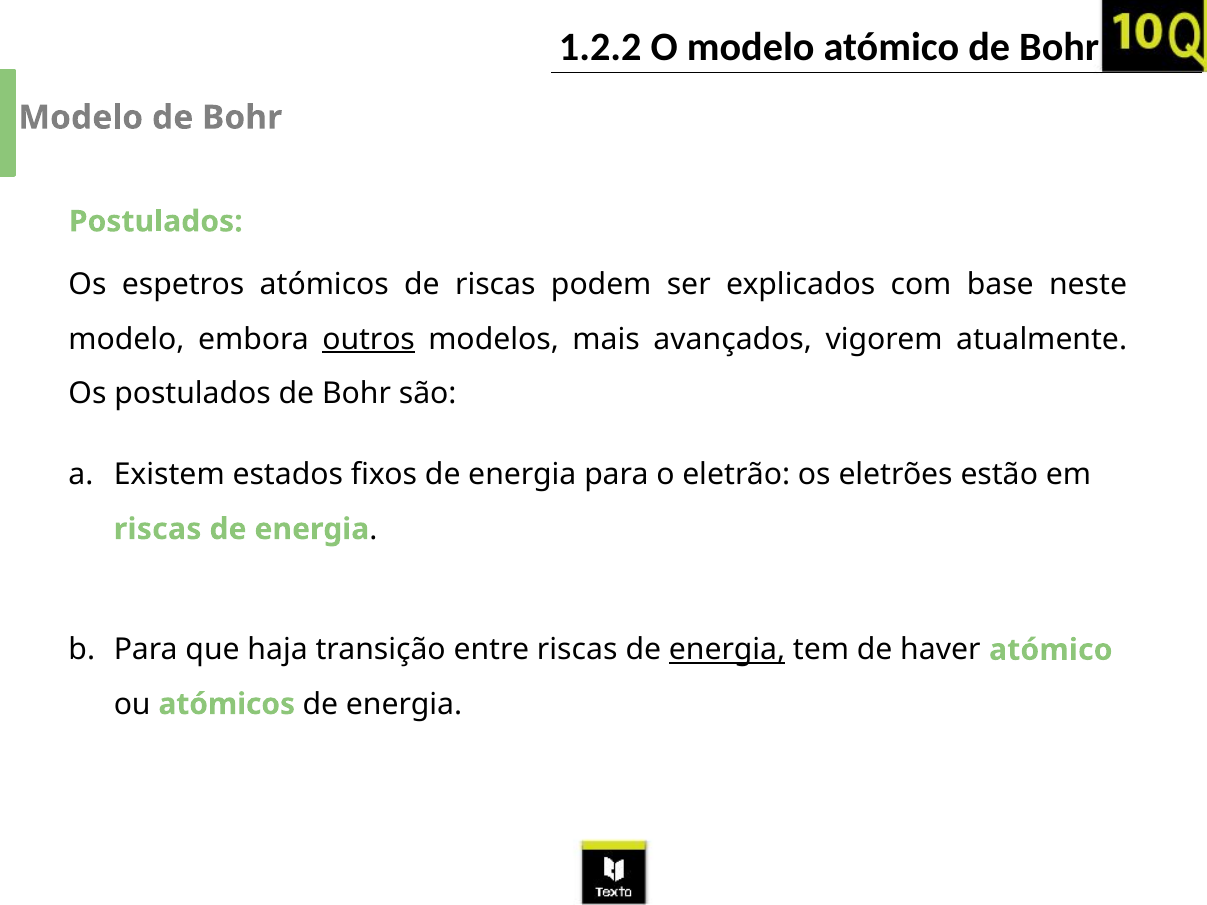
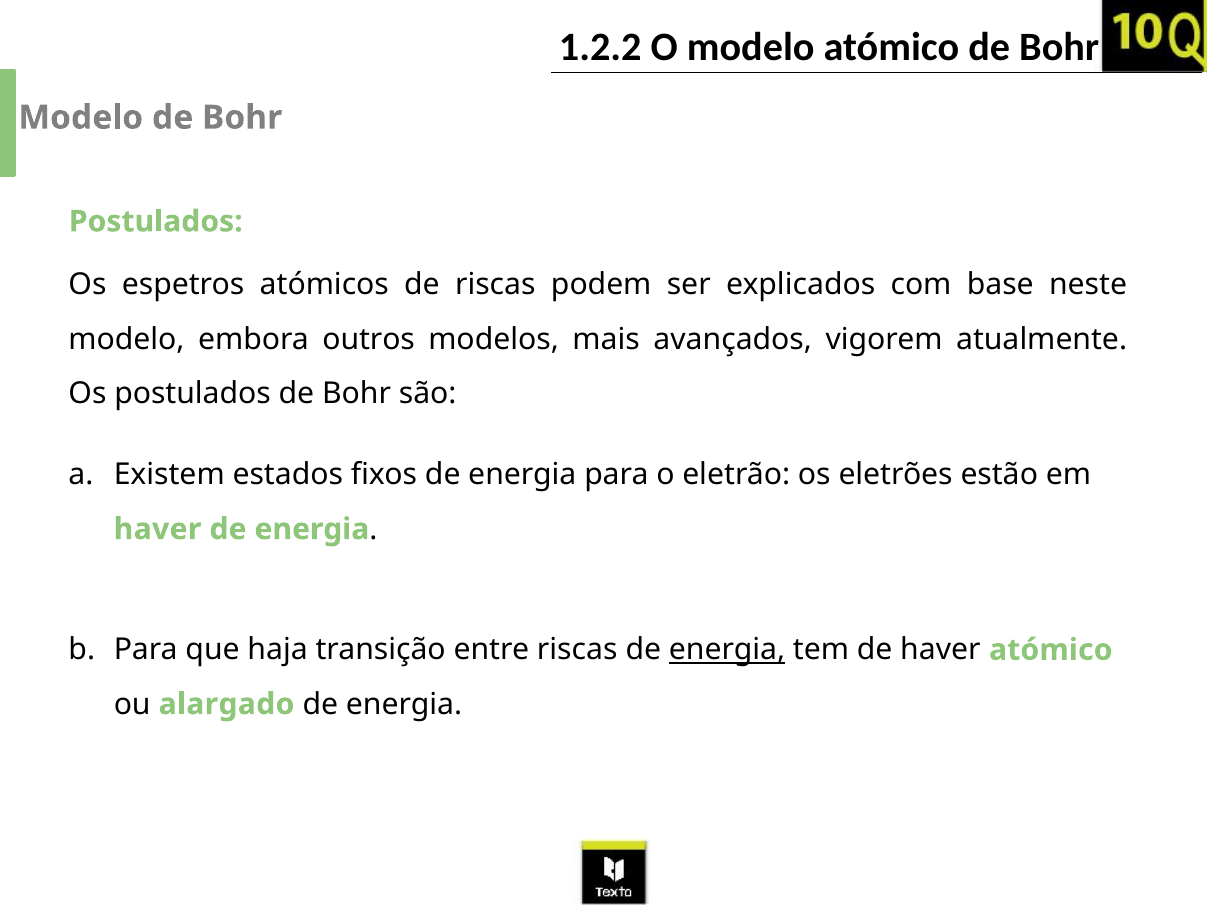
outros underline: present -> none (369, 339)
riscas: riscas -> haver (158, 529)
ou atómicos: atómicos -> alargado (227, 704)
